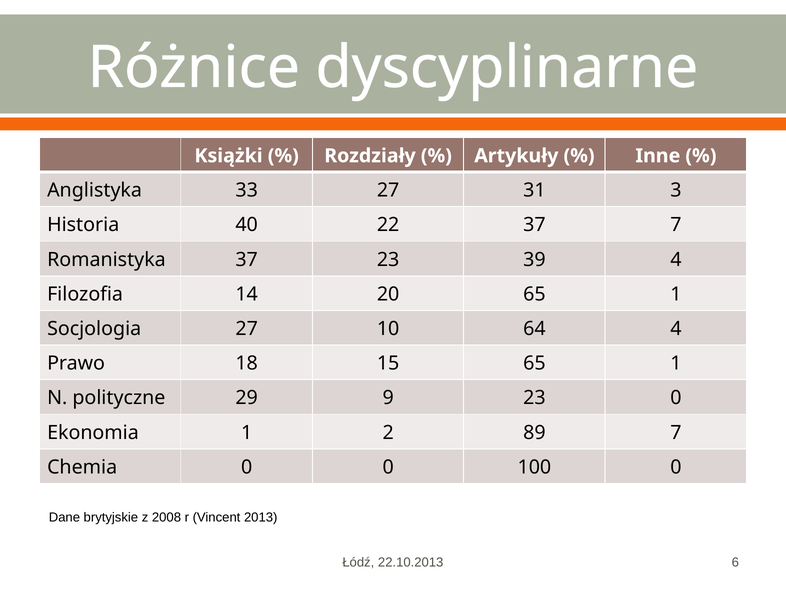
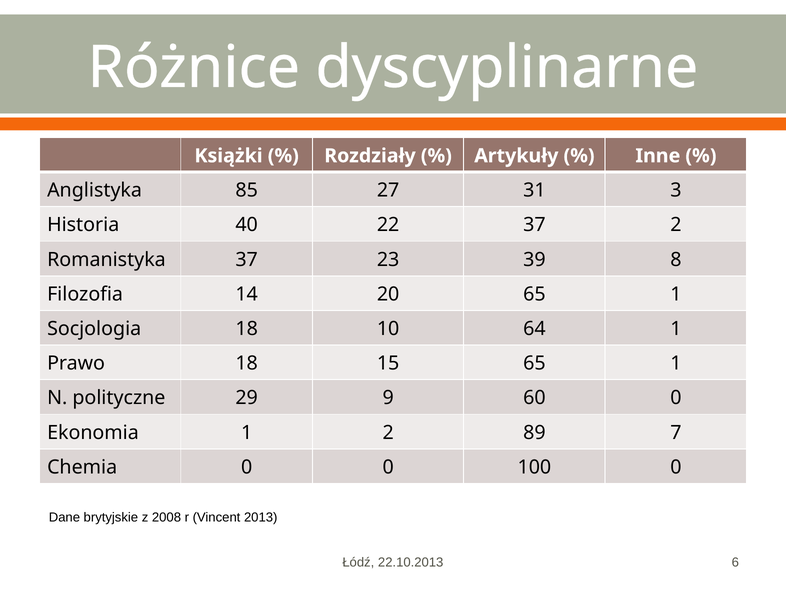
33: 33 -> 85 (247, 191)
37 7: 7 -> 2 (676, 225)
39 4: 4 -> 8 (676, 260)
Socjologia 27: 27 -> 18 (247, 329)
64 4: 4 -> 1 (676, 329)
9 23: 23 -> 60 (534, 398)
